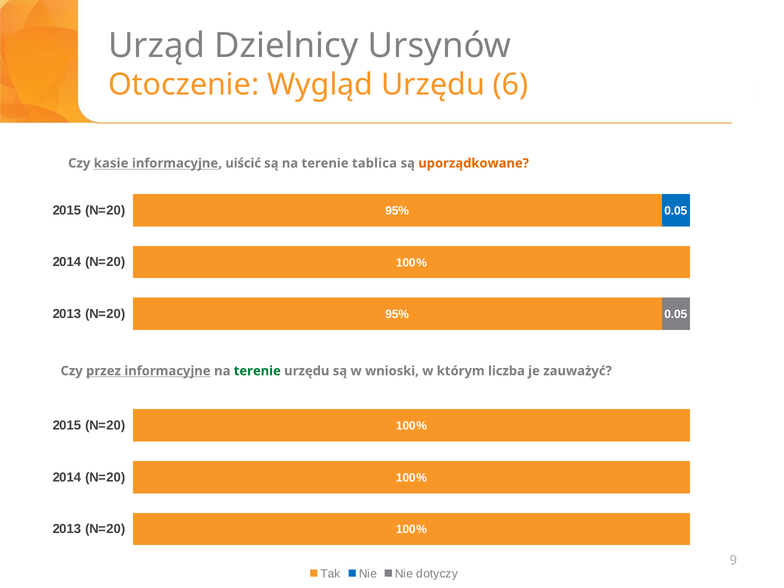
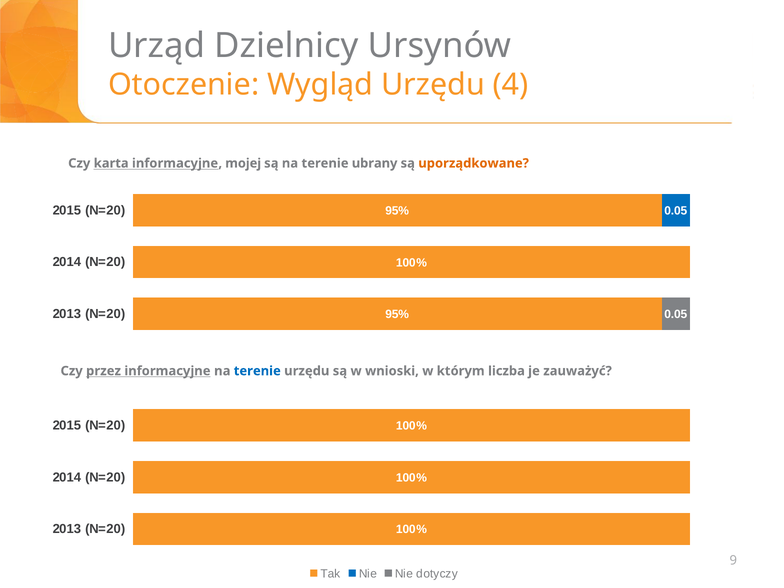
6: 6 -> 4 (511, 85)
kasie: kasie -> karta (111, 163)
uiścić: uiścić -> mojej (243, 163)
tablica: tablica -> ubrany (375, 163)
terenie colour: green -> blue (257, 371)
